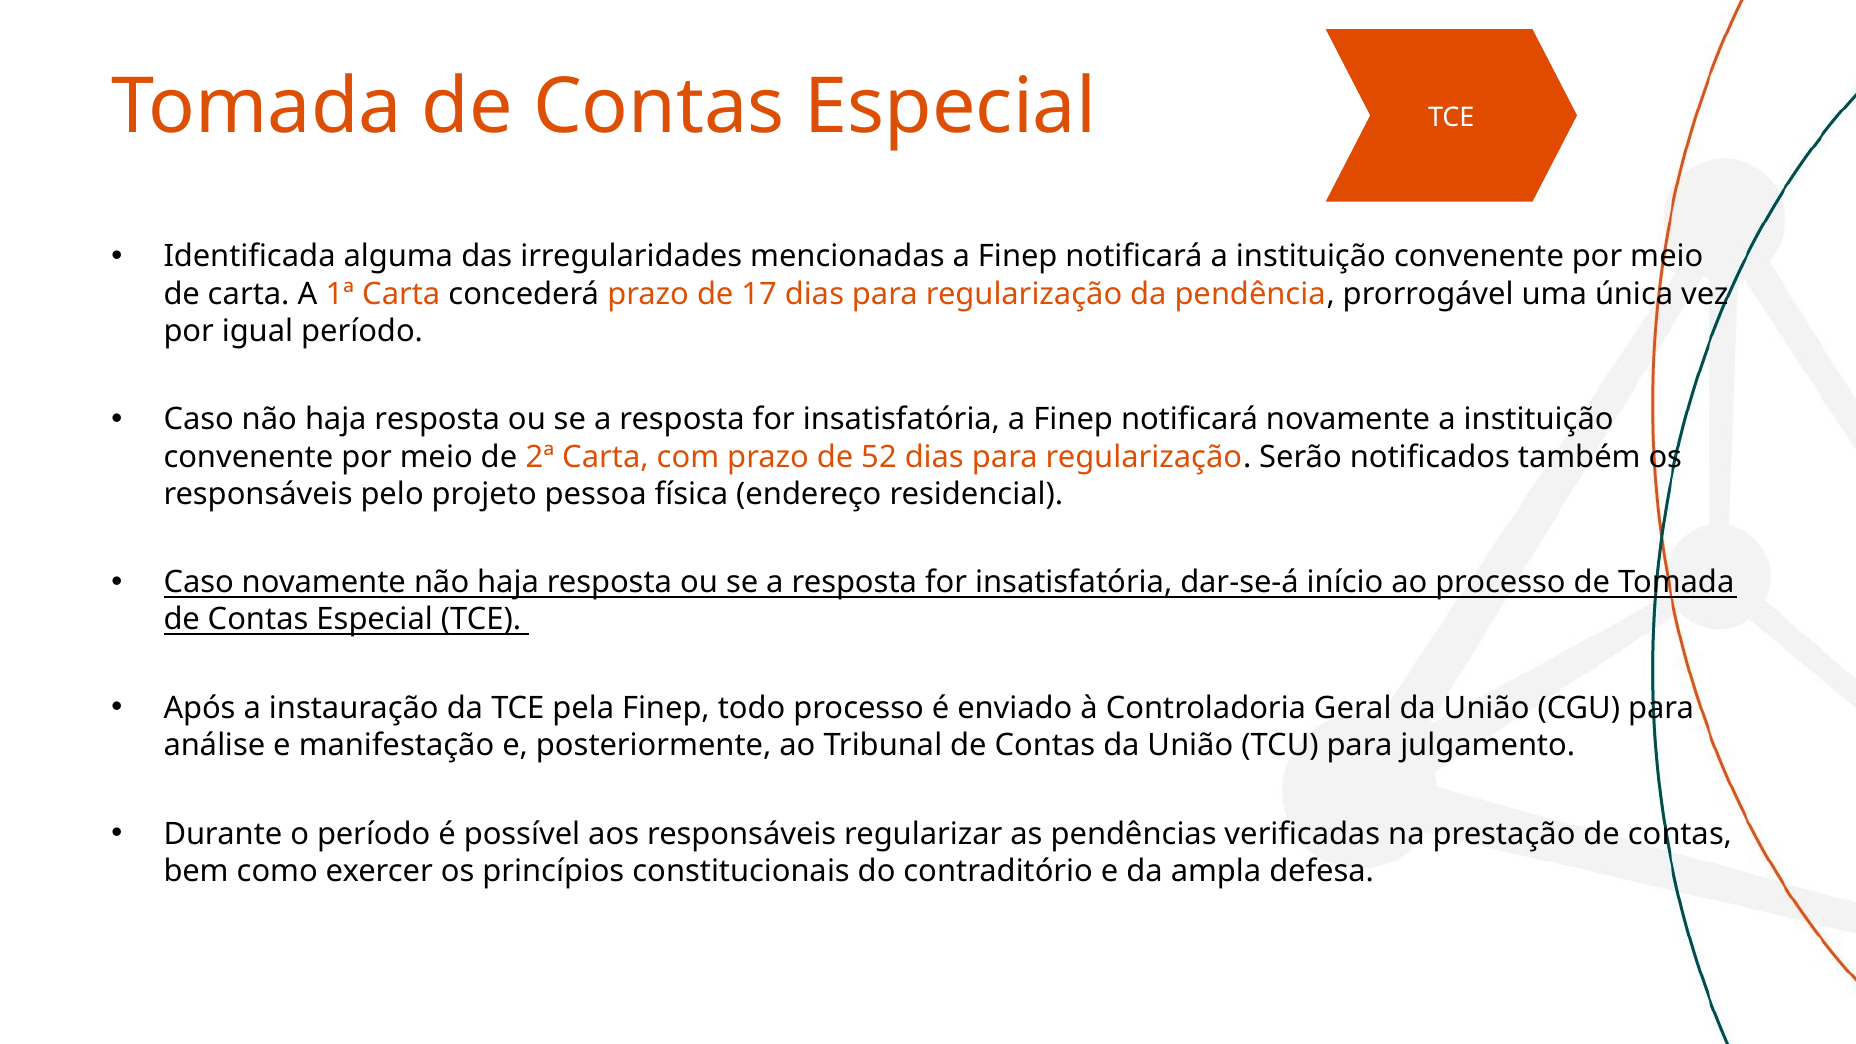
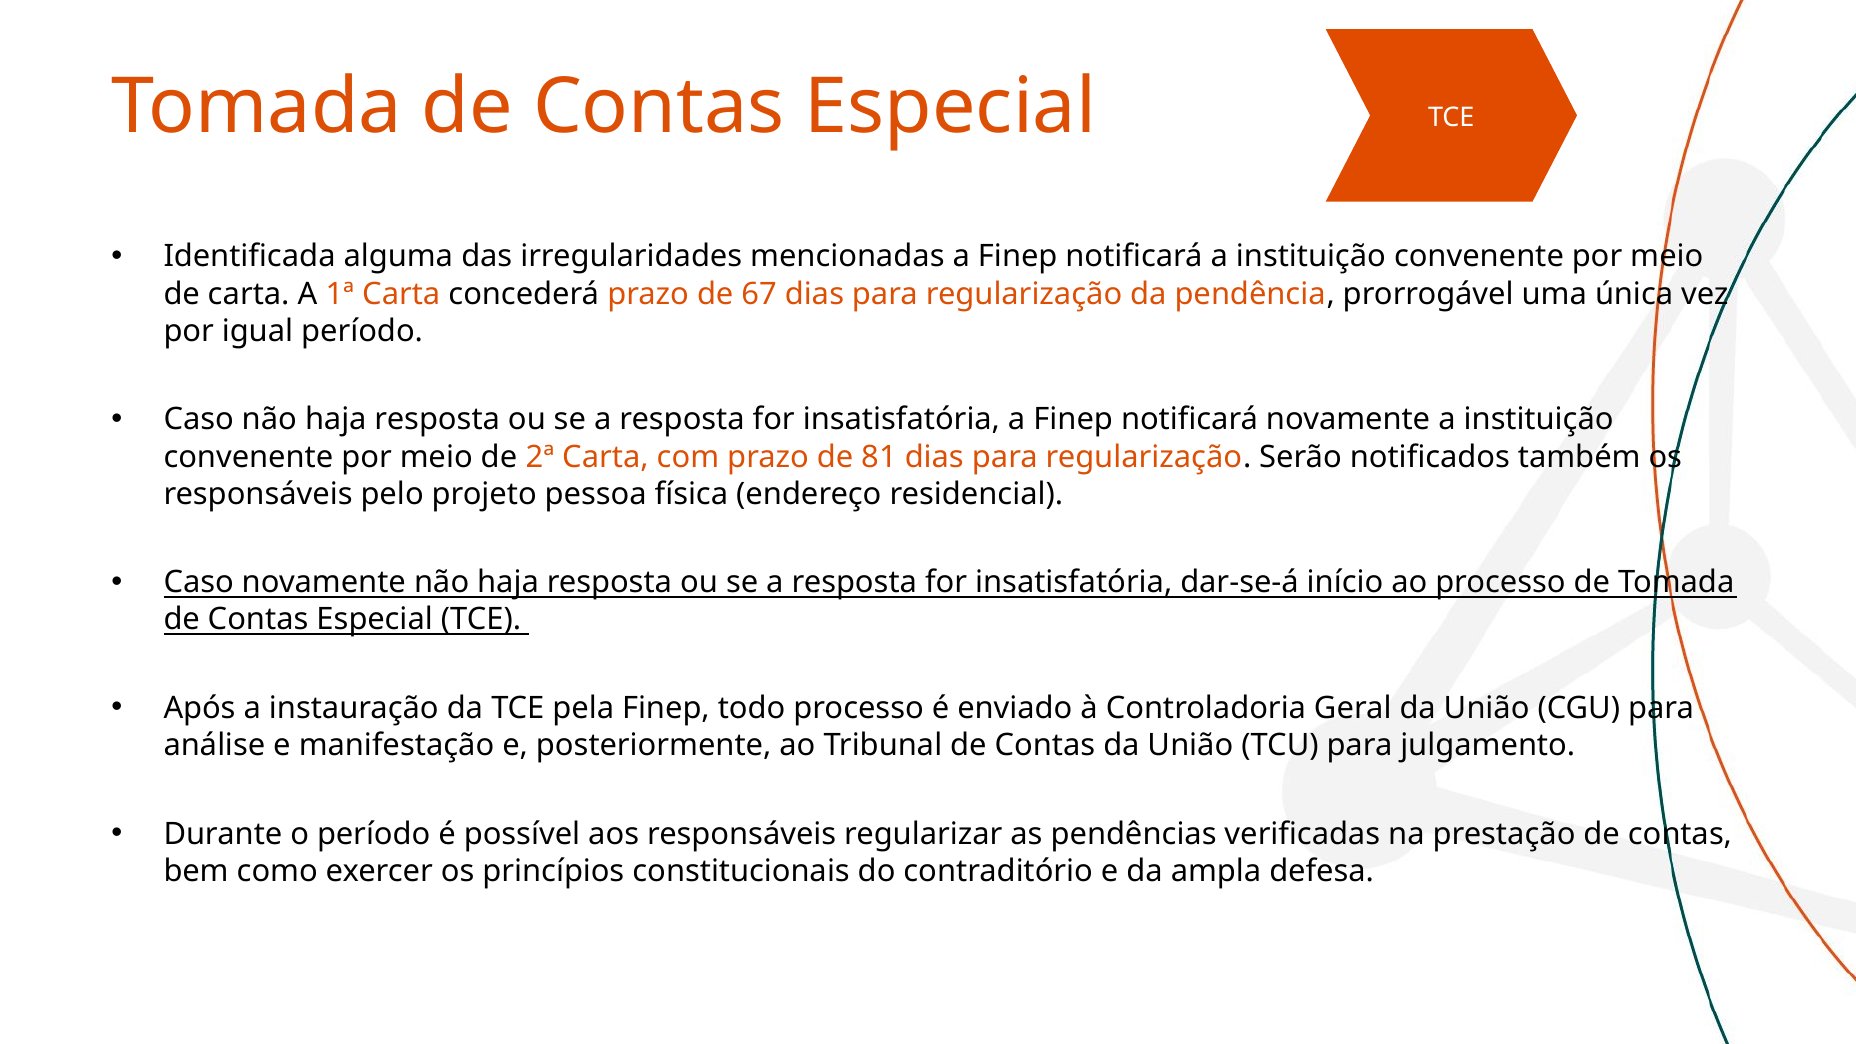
17: 17 -> 67 (759, 294)
52: 52 -> 81 (879, 457)
